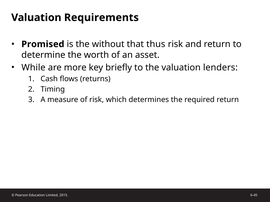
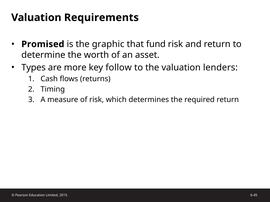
without: without -> graphic (108, 44)
thus: thus -> fund (156, 44)
While: While -> Types (34, 68)
briefly: briefly -> follow (119, 68)
